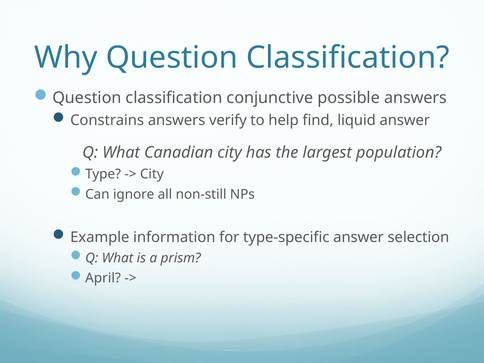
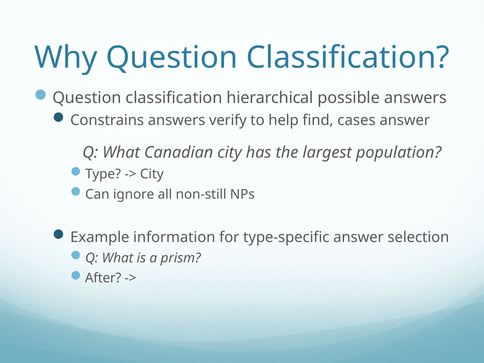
conjunctive: conjunctive -> hierarchical (270, 98)
liquid: liquid -> cases (357, 120)
April: April -> After (103, 278)
